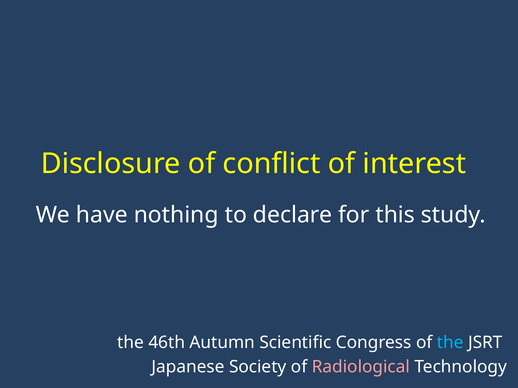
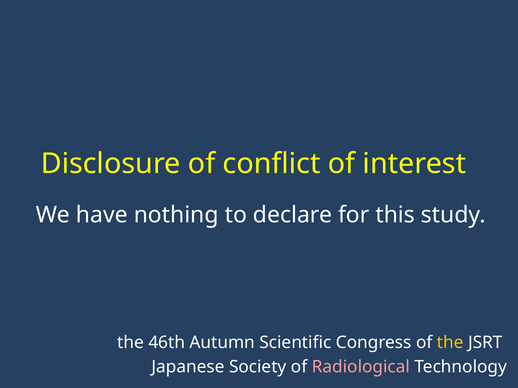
the colour: light blue -> yellow (450, 343)
